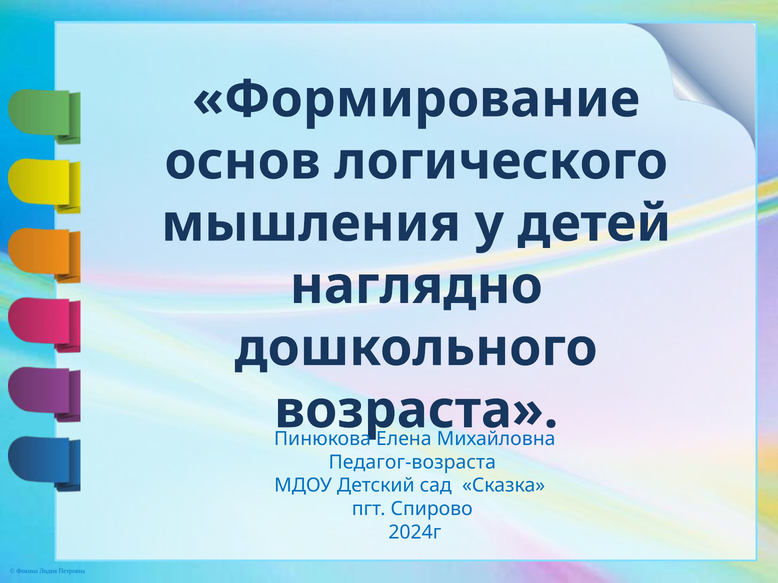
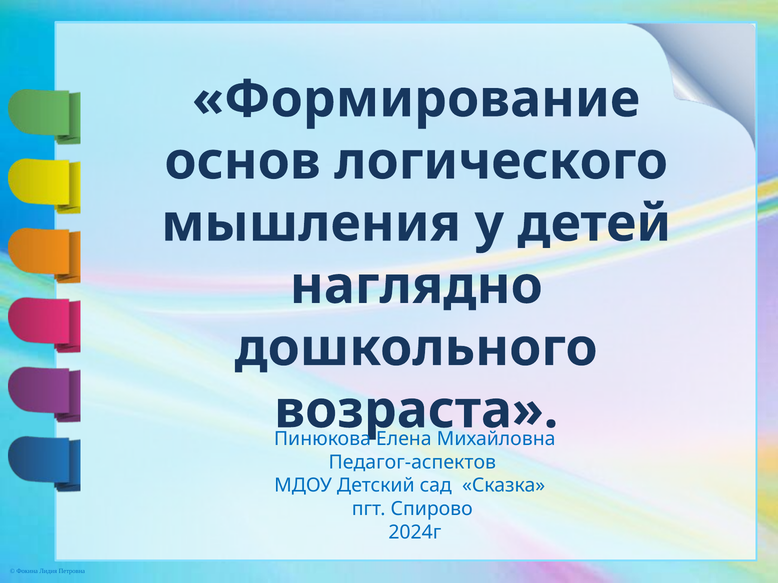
Педагог-возраста: Педагог-возраста -> Педагог-аспектов (412, 463)
